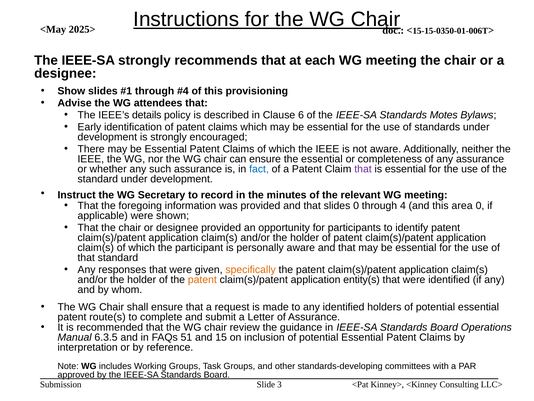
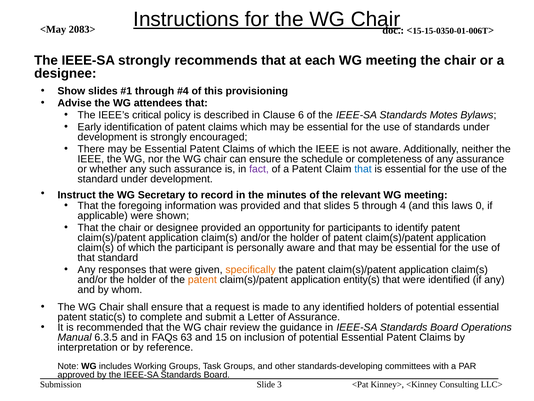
2025>: 2025> -> 2083> (82, 29)
details: details -> critical (147, 115)
the essential: essential -> schedule (322, 159)
fact colour: blue -> purple (259, 169)
that colour: purple -> blue (363, 169)
slides 0: 0 -> 5 (356, 205)
area: area -> laws (462, 205)
route(s: route(s -> static(s (107, 317)
51: 51 -> 63 (186, 337)
